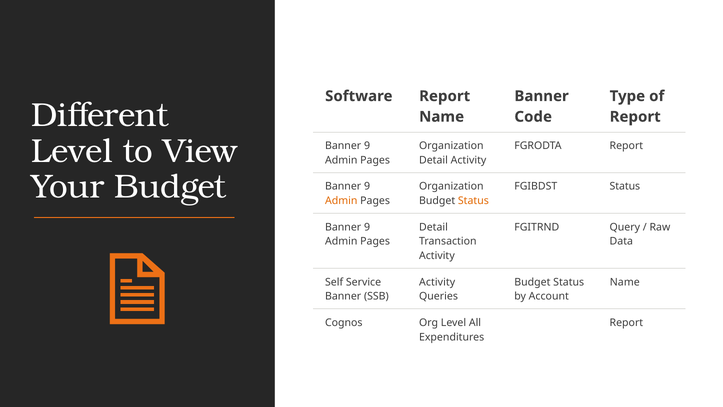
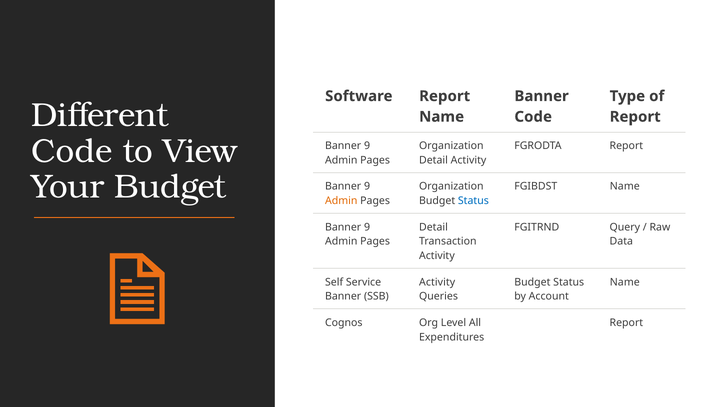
Level: Level -> Code (72, 151)
FGIBDST Status: Status -> Name (625, 186)
Status colour: orange -> blue (473, 201)
